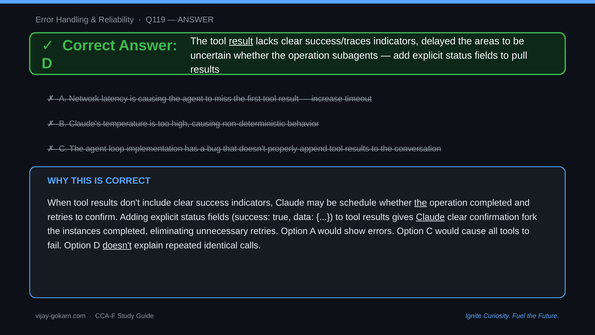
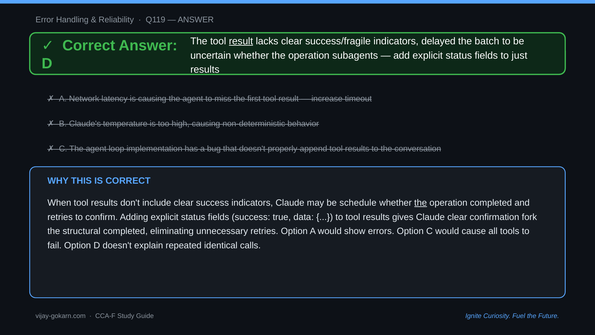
success/traces: success/traces -> success/fragile (338, 41)
areas: areas -> batch (487, 41)
pull: pull -> just (520, 55)
Claude underline: present -> none (430, 217)
instances: instances -> structural (82, 231)
doesn't underline: present -> none (117, 245)
